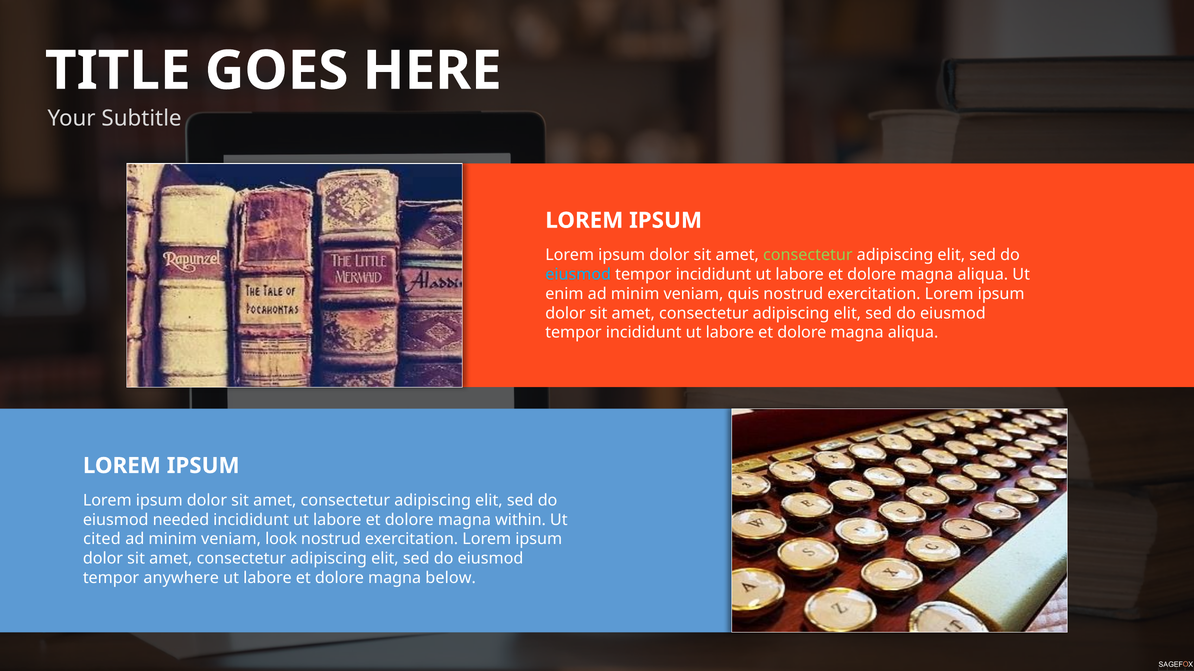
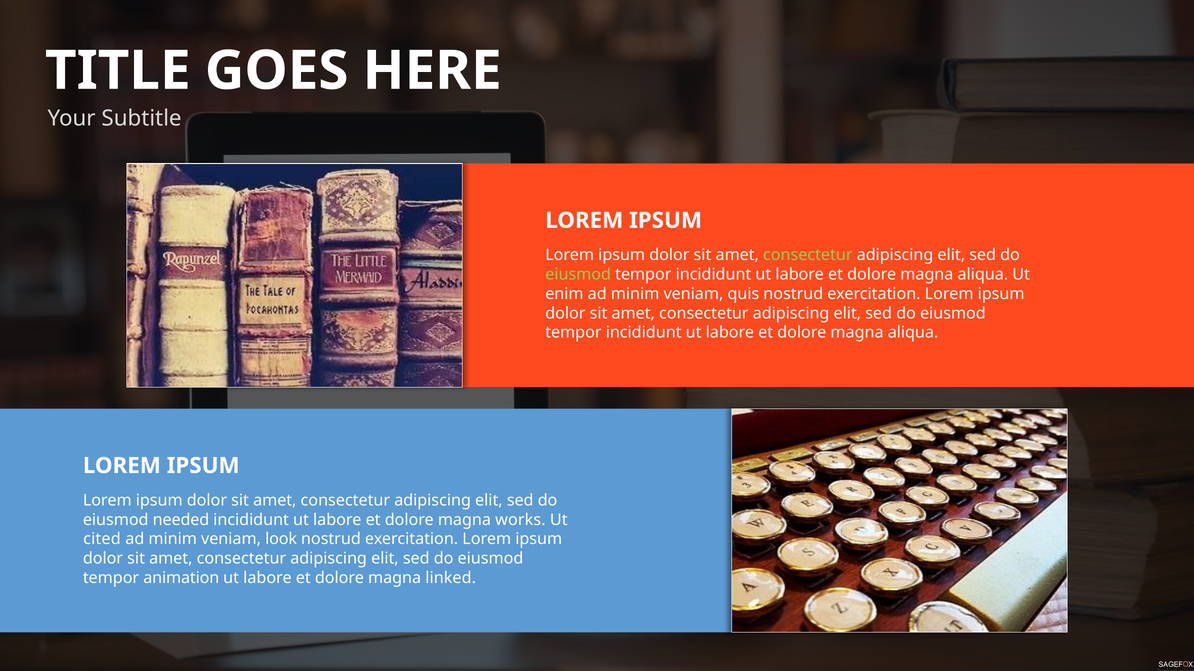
eiusmod colour: light blue -> light green (578, 275)
within: within -> works (520, 520)
anywhere: anywhere -> animation (181, 578)
below: below -> linked (451, 578)
